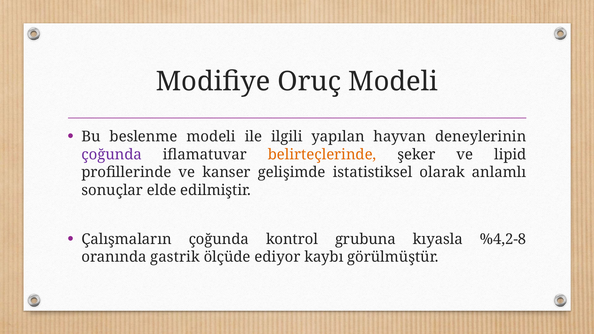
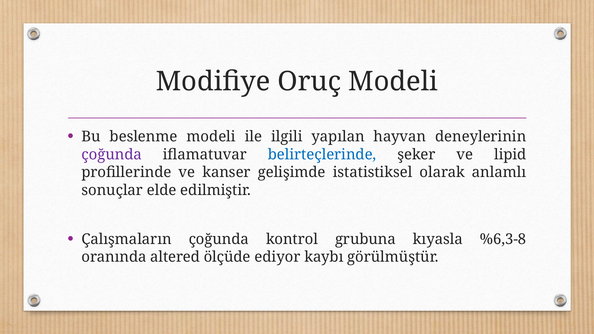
belirteçlerinde colour: orange -> blue (322, 155)
%4,2-8: %4,2-8 -> %6,3-8 (503, 239)
gastrik: gastrik -> altered (175, 257)
